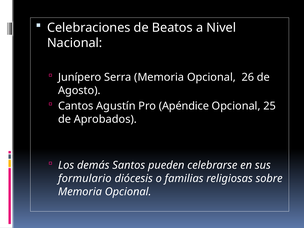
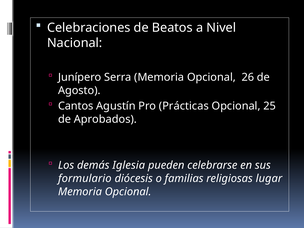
Apéndice: Apéndice -> Prácticas (184, 106)
Santos: Santos -> Iglesia (129, 165)
sobre: sobre -> lugar (269, 179)
